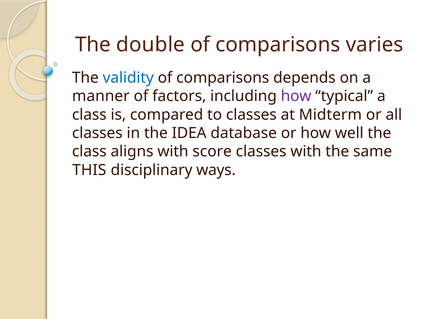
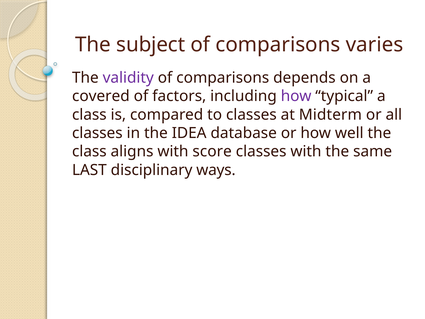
double: double -> subject (151, 45)
validity colour: blue -> purple (128, 78)
manner: manner -> covered (101, 96)
THIS: THIS -> LAST (89, 170)
